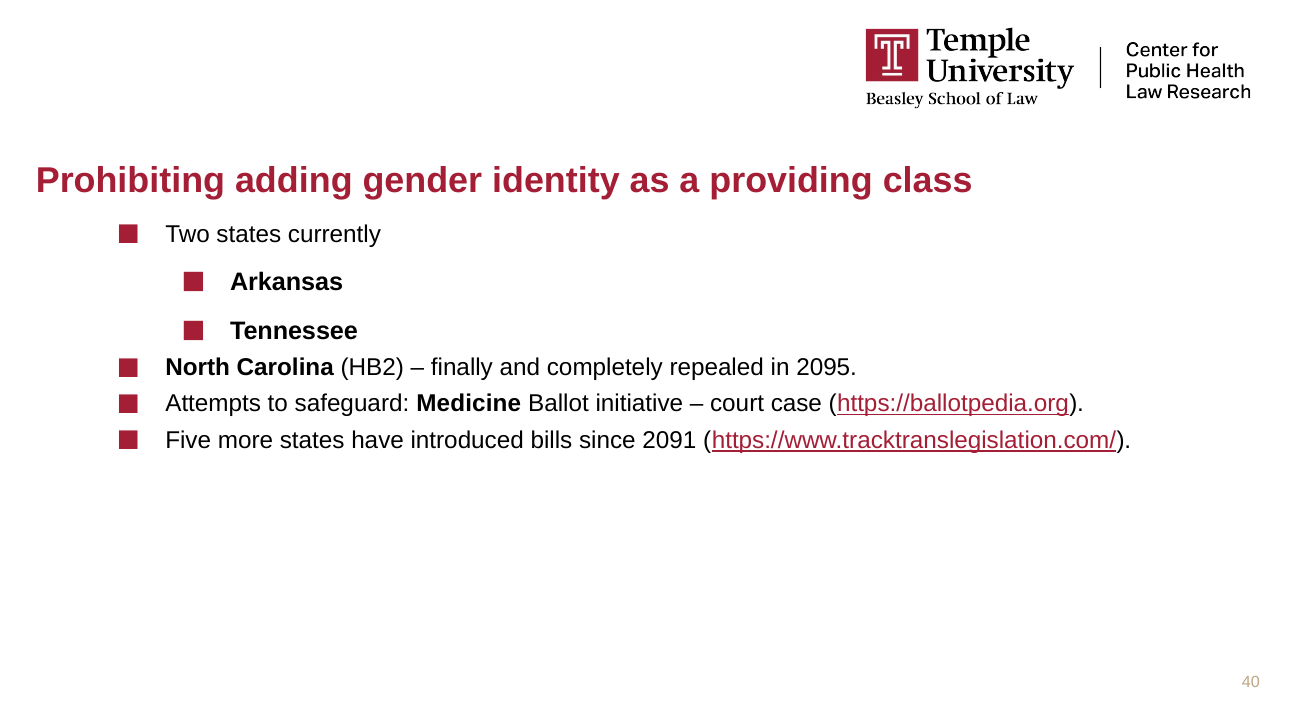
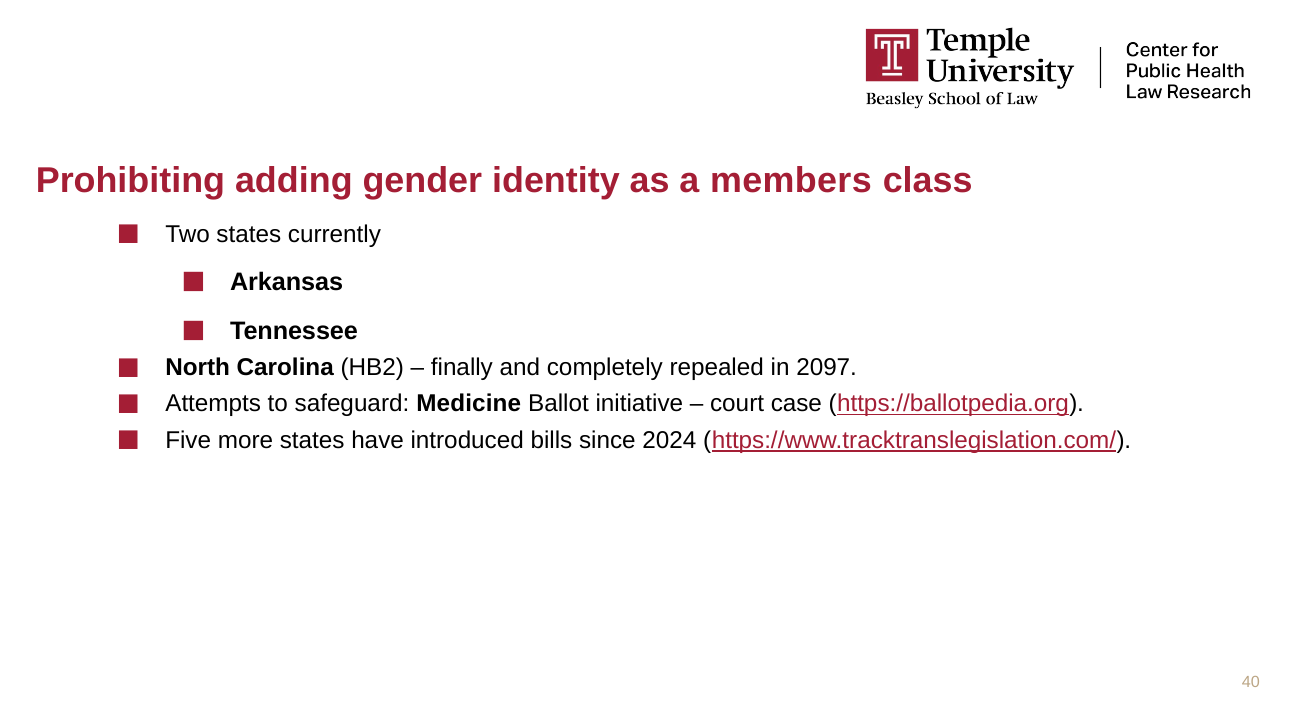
providing: providing -> members (791, 181)
2095: 2095 -> 2097 (827, 368)
2091: 2091 -> 2024 (669, 441)
